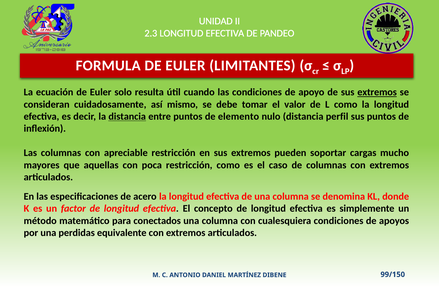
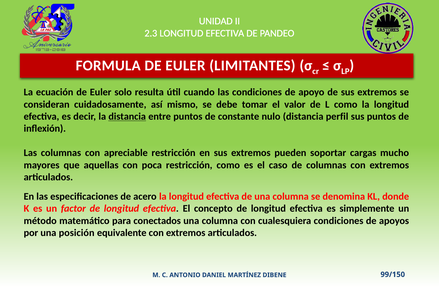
extremos underline: present -> none (377, 92)
elemento: elemento -> constante (239, 117)
perdidas: perdidas -> posición (77, 233)
